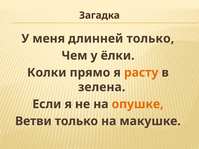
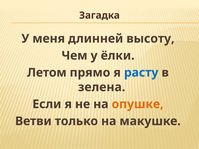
длинней только: только -> высоту (150, 39)
Колки: Колки -> Летом (47, 73)
расту colour: orange -> blue (141, 73)
